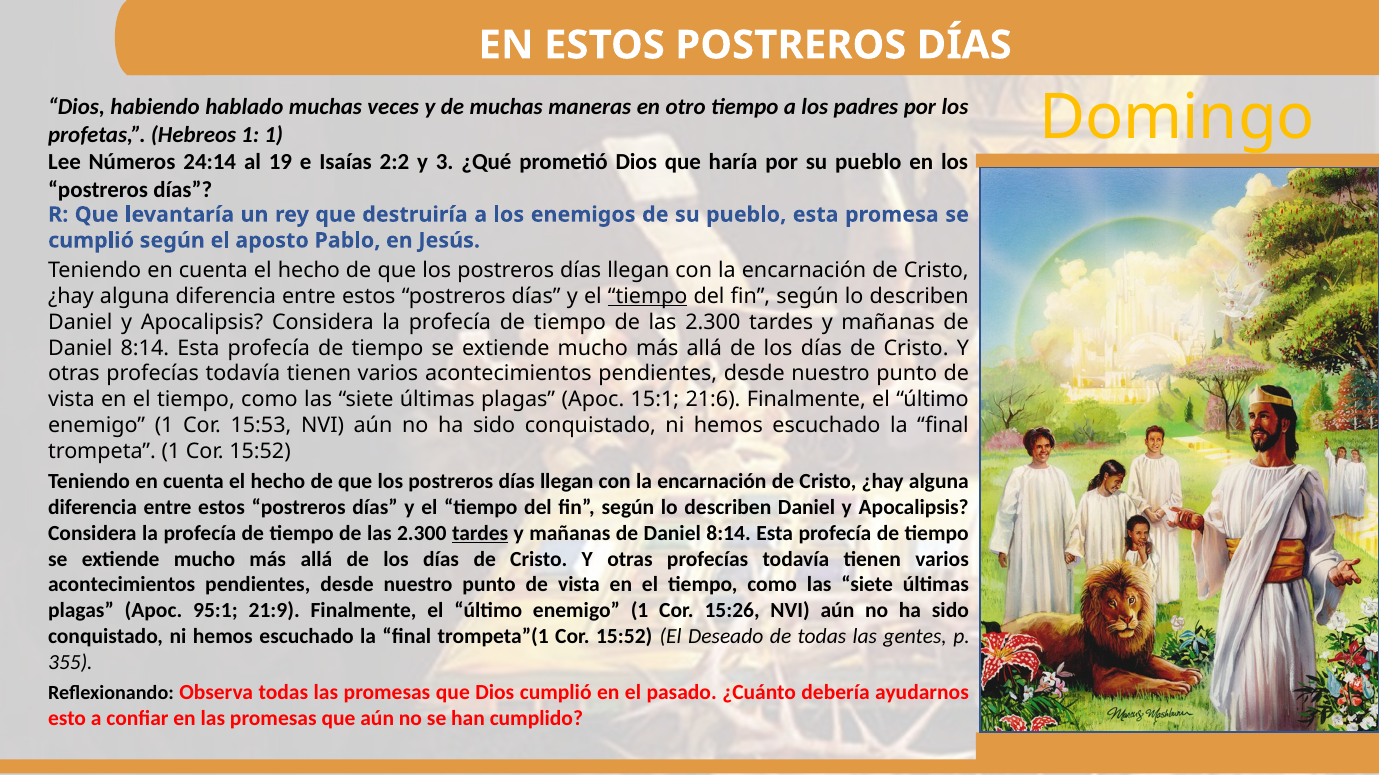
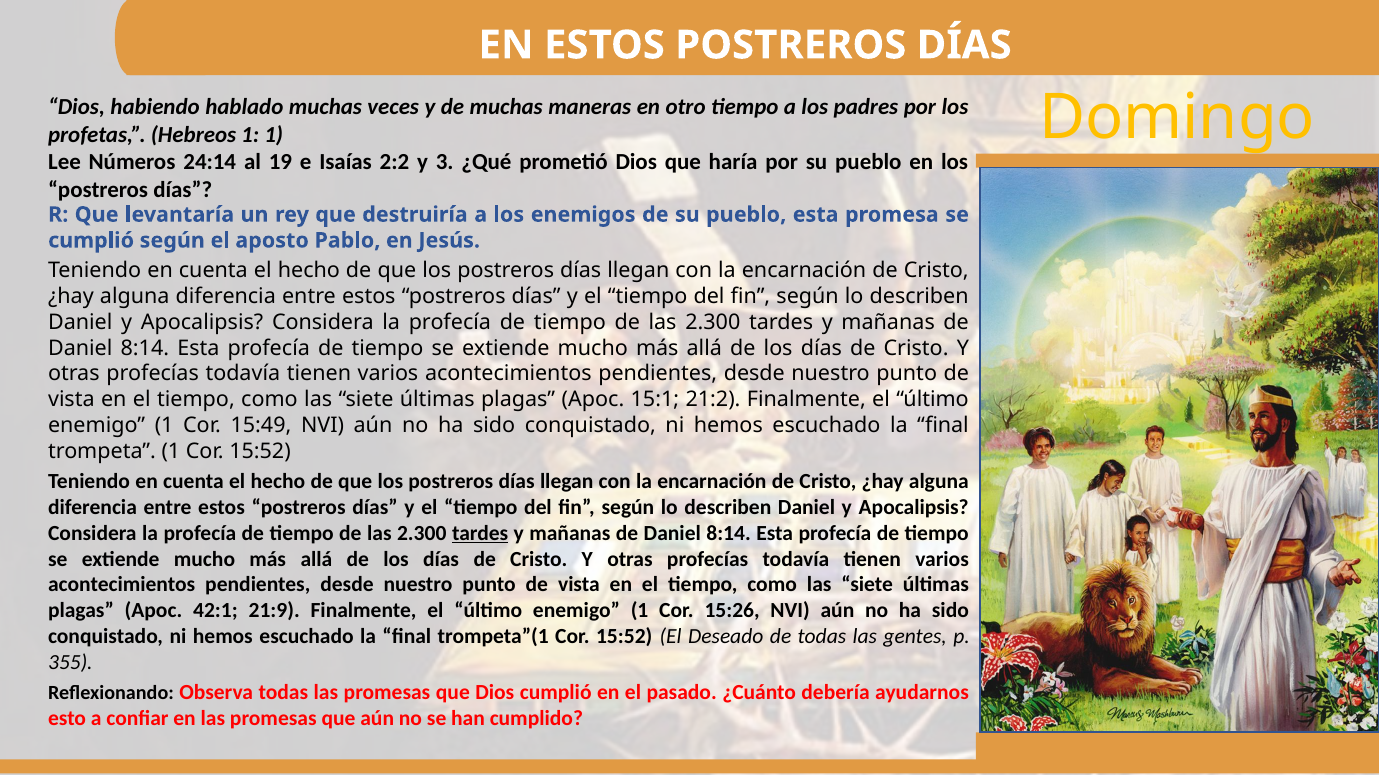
tiempo underline: present -> none (648, 297)
21:6: 21:6 -> 21:2 (713, 400)
15:53: 15:53 -> 15:49 (261, 426)
95:1: 95:1 -> 42:1 (215, 611)
